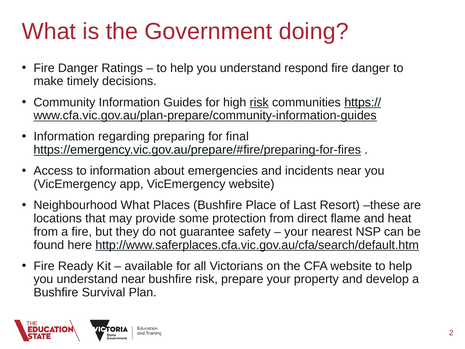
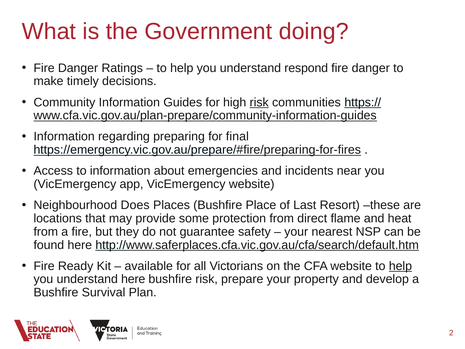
Neighbourhood What: What -> Does (135, 205)
help underline: none -> present (400, 266)
understand near: near -> here (133, 279)
